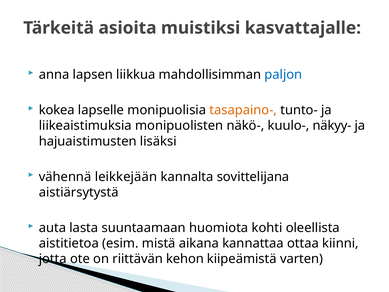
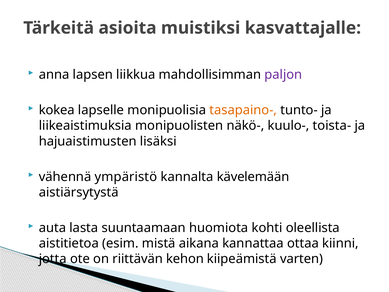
paljon colour: blue -> purple (283, 75)
näkyy-: näkyy- -> toista- (332, 126)
leikkejään: leikkejään -> ympäristö (126, 177)
sovittelijana: sovittelijana -> kävelemään (253, 177)
